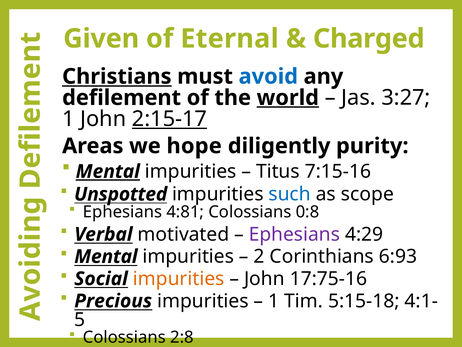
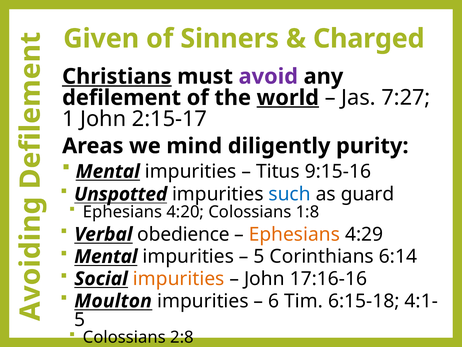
Eternal: Eternal -> Sinners (230, 39)
avoid colour: blue -> purple (268, 76)
3:27: 3:27 -> 7:27 (406, 98)
2:15-17 underline: present -> none (170, 119)
hope: hope -> mind (194, 146)
Mental underline: present -> none (108, 171)
7:15-16: 7:15-16 -> 9:15-16 (338, 171)
scope: scope -> guard (367, 194)
4:81: 4:81 -> 4:20 (185, 212)
0:8: 0:8 -> 1:8 (307, 212)
motivated: motivated -> obedience (183, 234)
Ephesians colour: purple -> orange (294, 234)
2: 2 -> 5 (259, 256)
6:93: 6:93 -> 6:14 (398, 256)
17:75-16: 17:75-16 -> 17:16-16 (328, 278)
Precious: Precious -> Moulton (113, 301)
1: 1 -> 6 (274, 301)
5:15-18: 5:15-18 -> 6:15-18 (364, 301)
